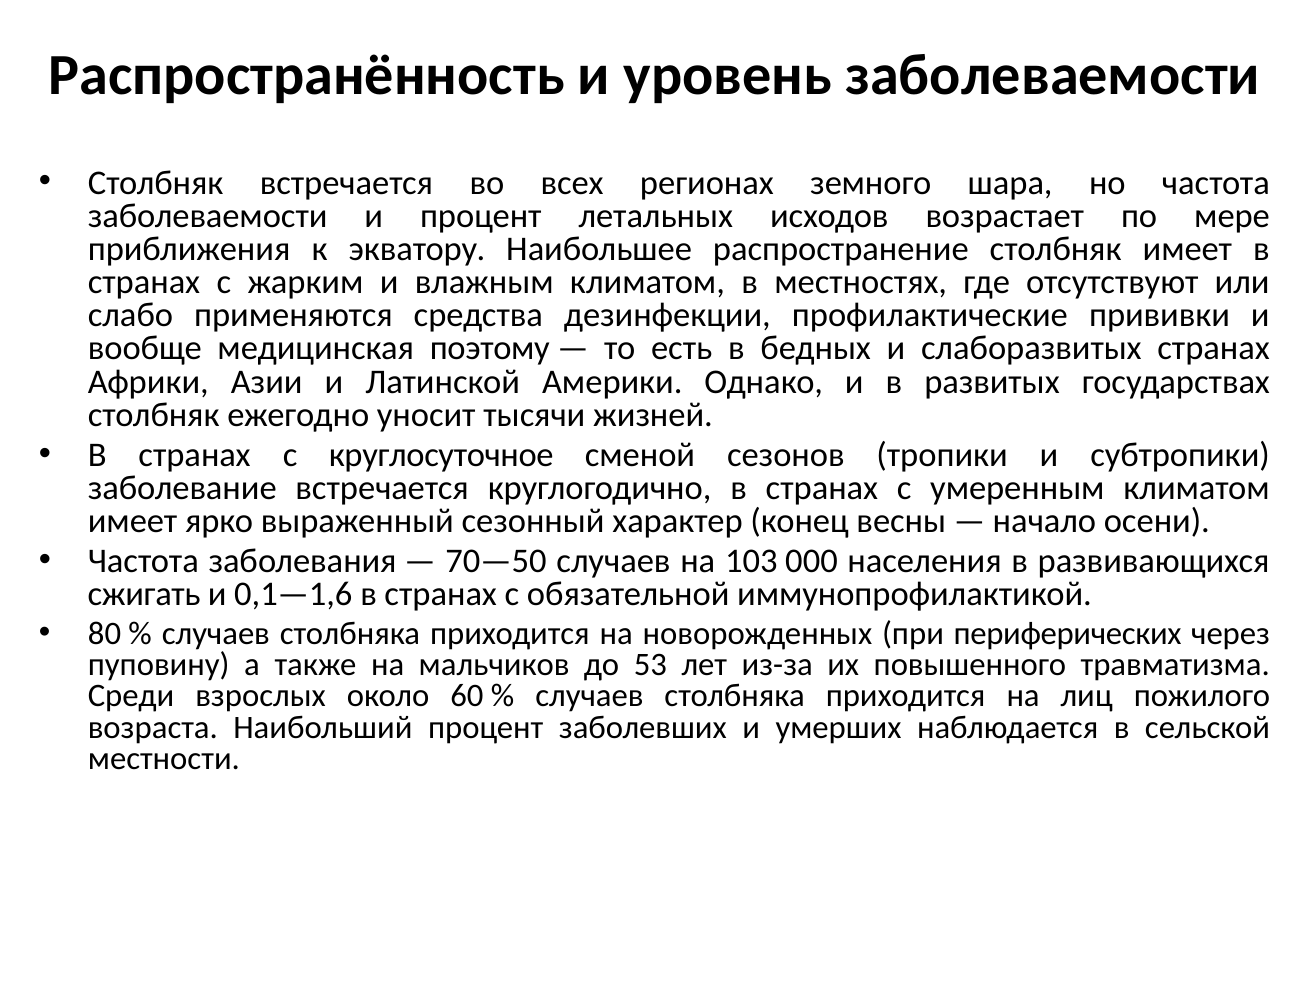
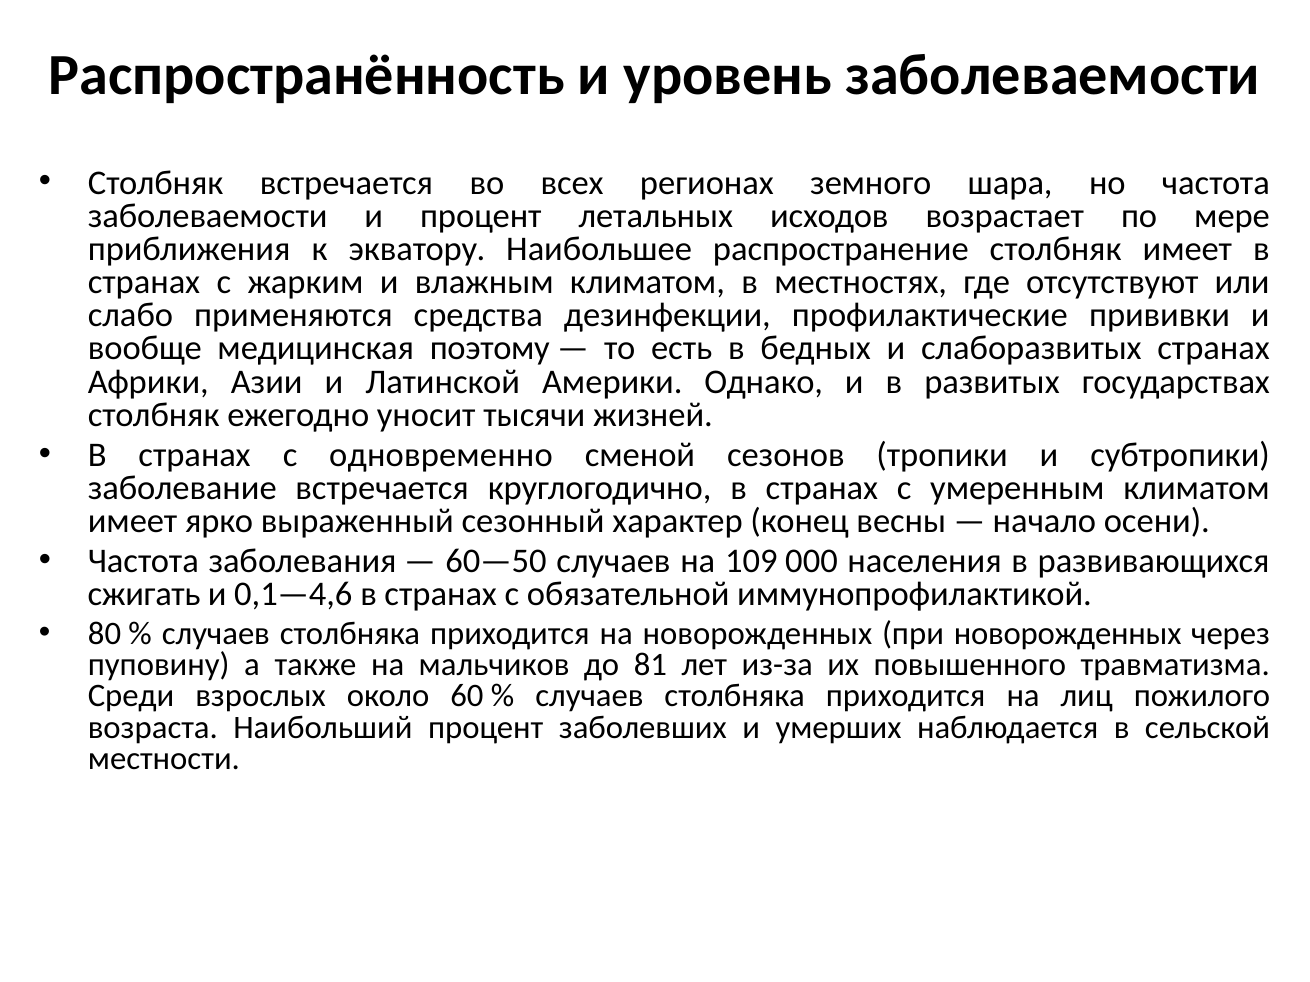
круглосуточное: круглосуточное -> одновременно (441, 455)
70—50: 70—50 -> 60—50 (496, 562)
103: 103 -> 109 (751, 562)
0,1—1,6: 0,1—1,6 -> 0,1—4,6 (293, 595)
при периферических: периферических -> новорожденных (1068, 634)
53: 53 -> 81 (650, 665)
